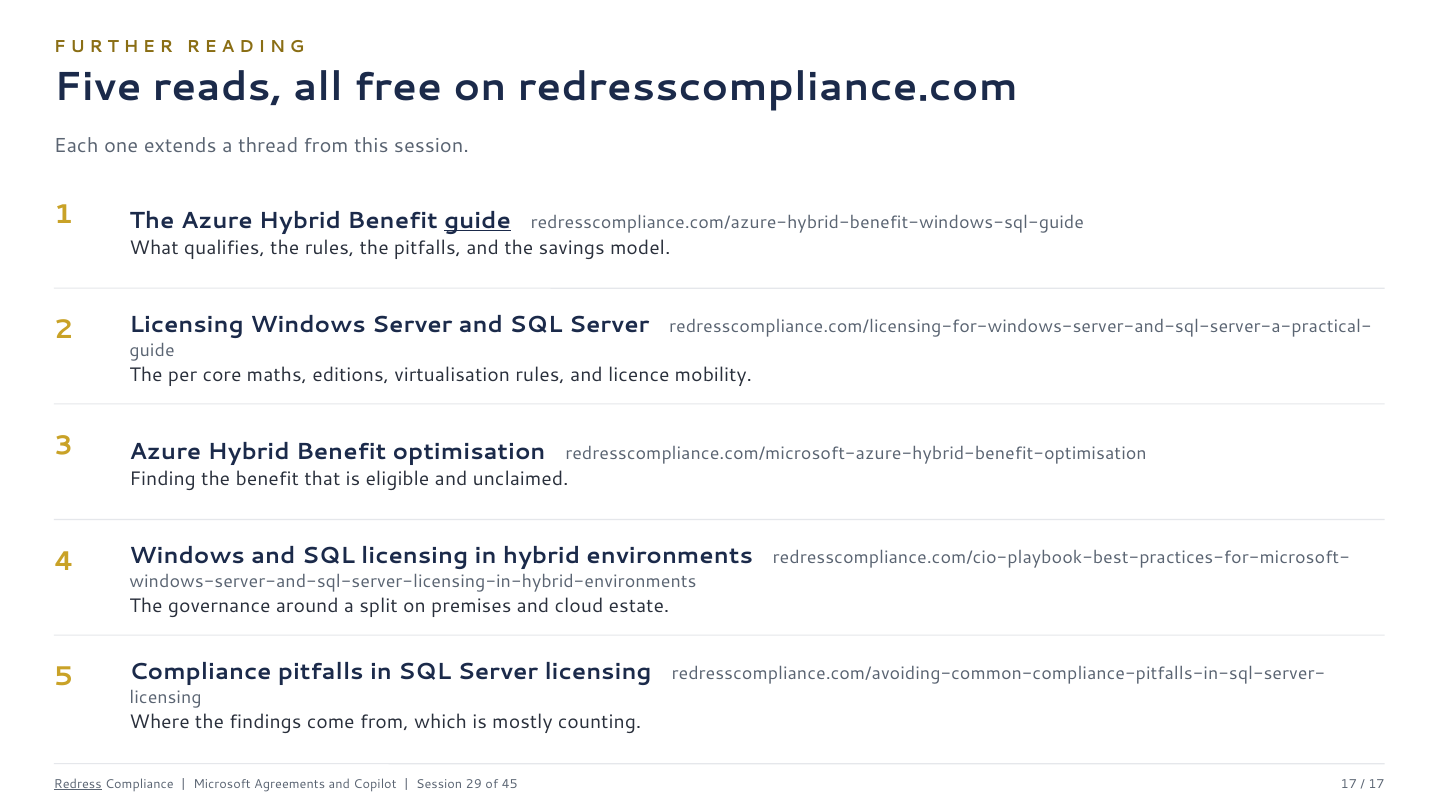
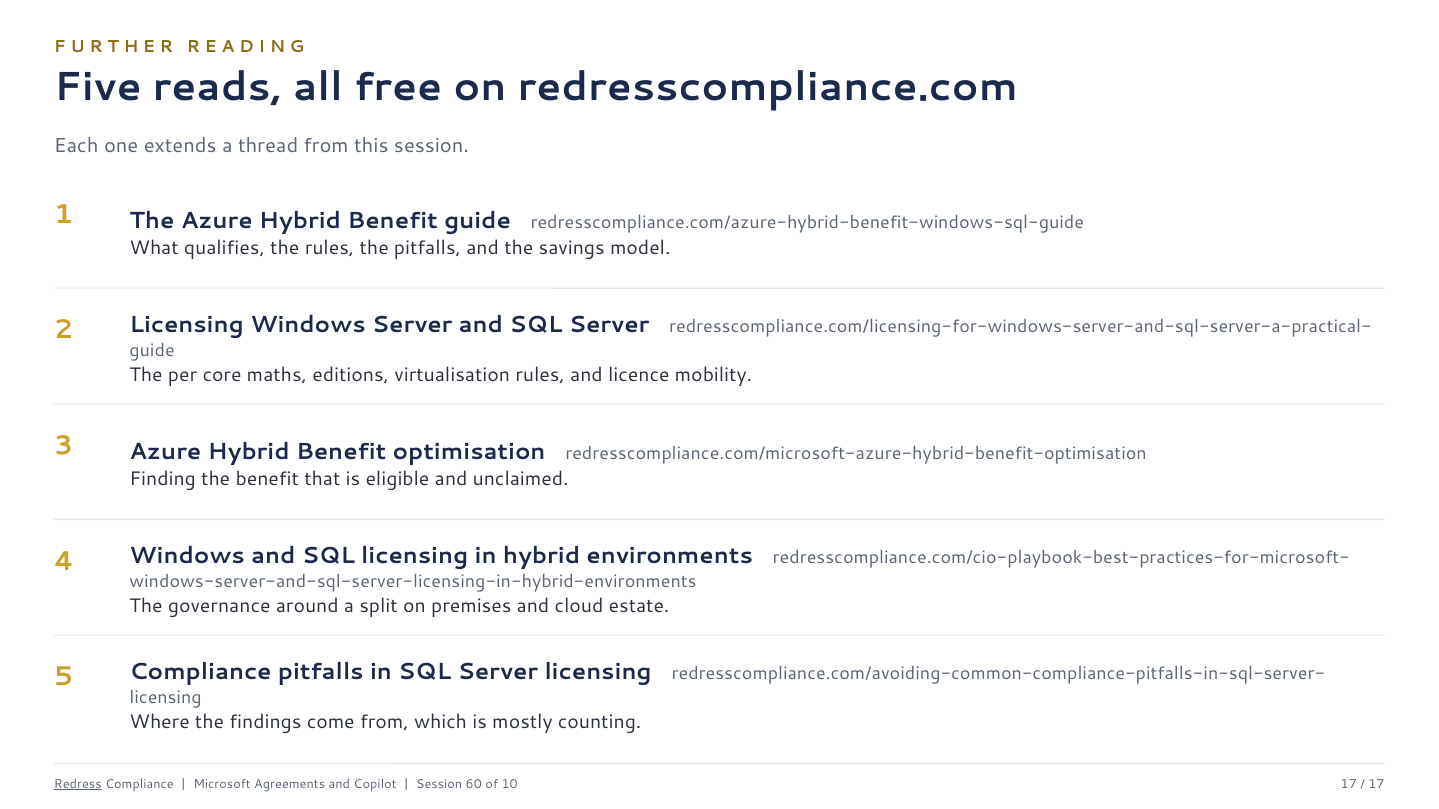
guide underline: present -> none (477, 221)
29: 29 -> 60 (474, 784)
45: 45 -> 10 (510, 784)
